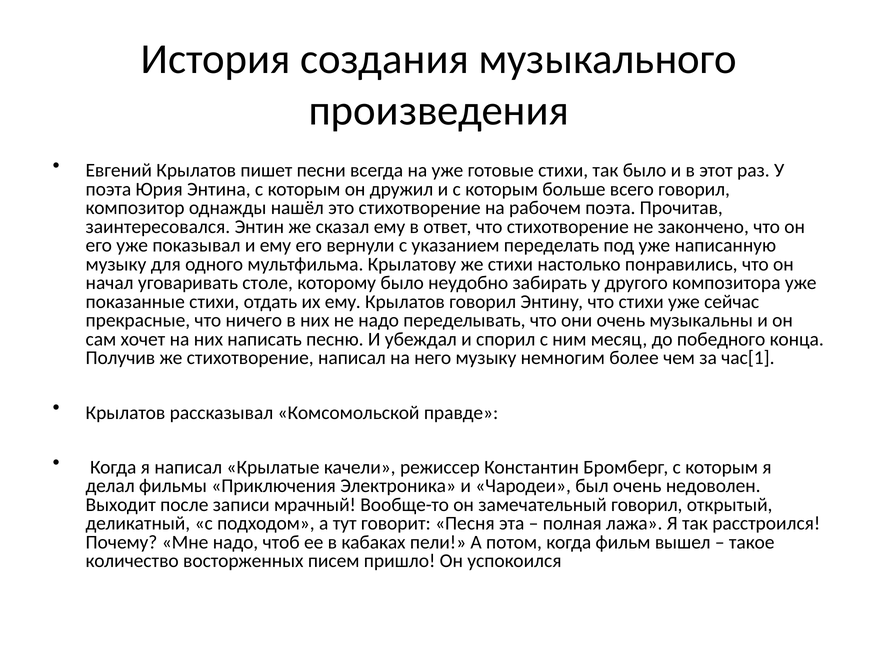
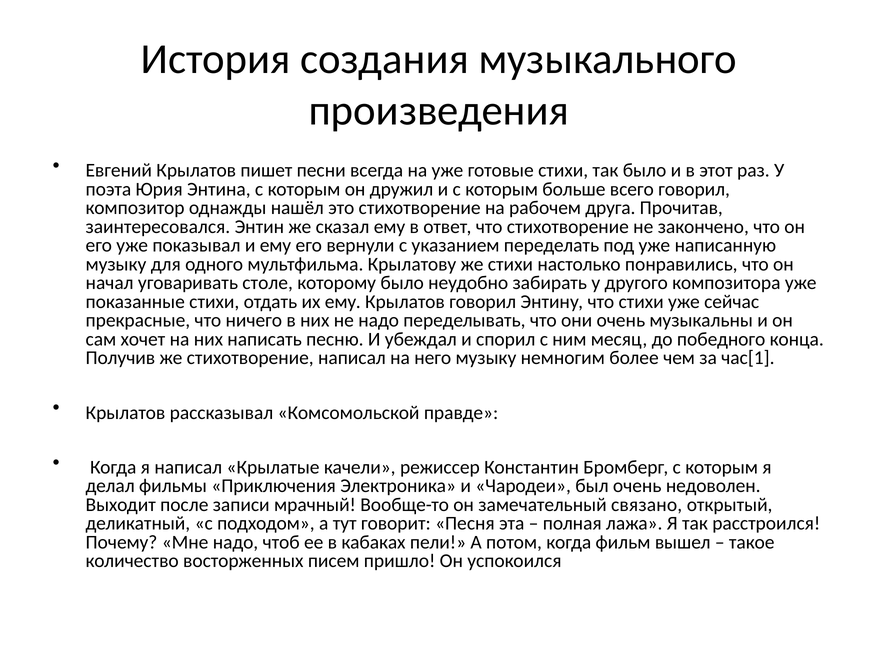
рабочем поэта: поэта -> друга (610, 208)
замечательный говорил: говорил -> связано (647, 504)
